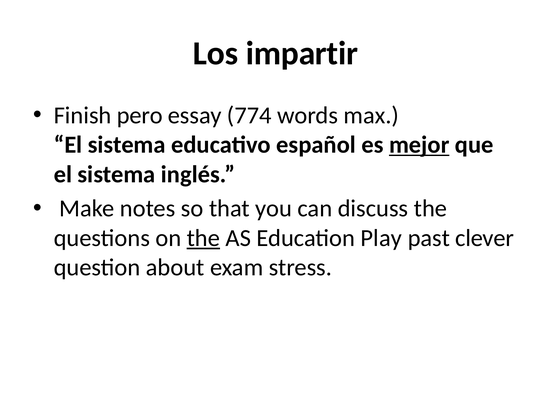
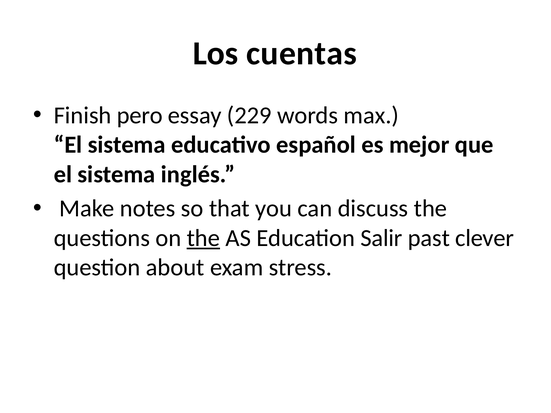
impartir: impartir -> cuentas (302, 53)
774: 774 -> 229 (249, 116)
mejor underline: present -> none (419, 145)
Play: Play -> Salir (381, 238)
